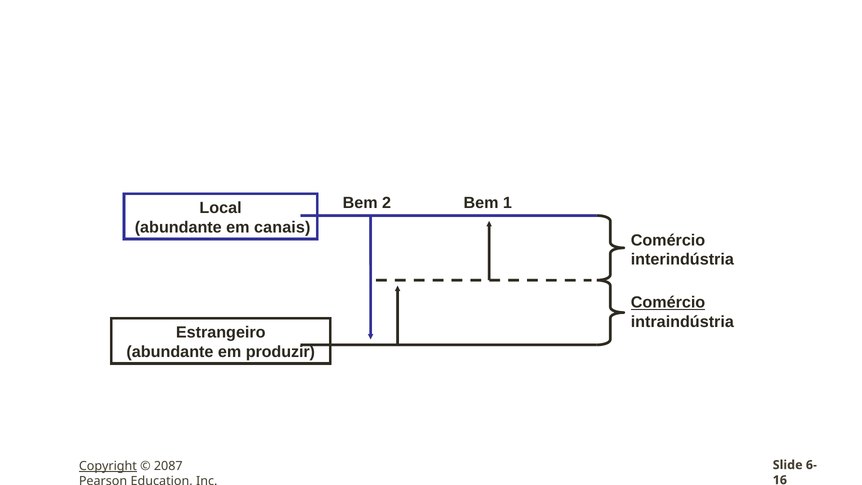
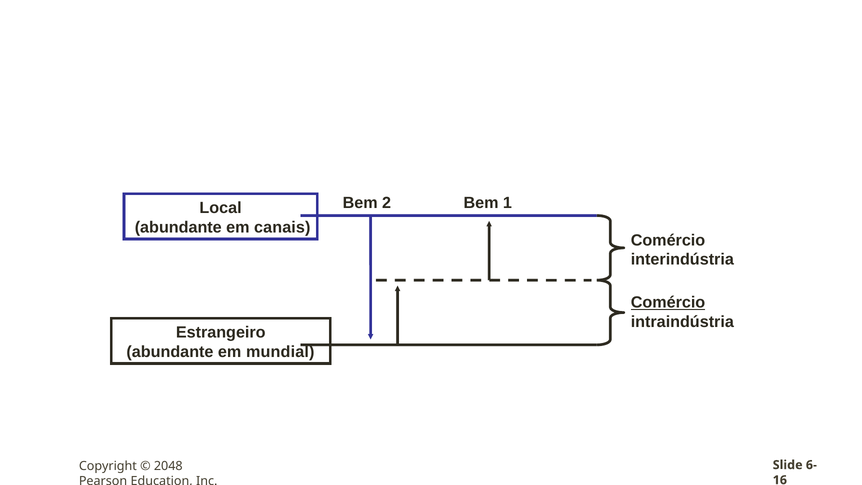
produzir: produzir -> mundial (280, 352)
Copyright underline: present -> none (108, 466)
2087: 2087 -> 2048 (168, 466)
